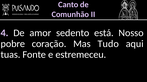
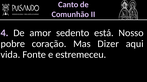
Tudo: Tudo -> Dizer (108, 44)
tuas: tuas -> vida (10, 55)
